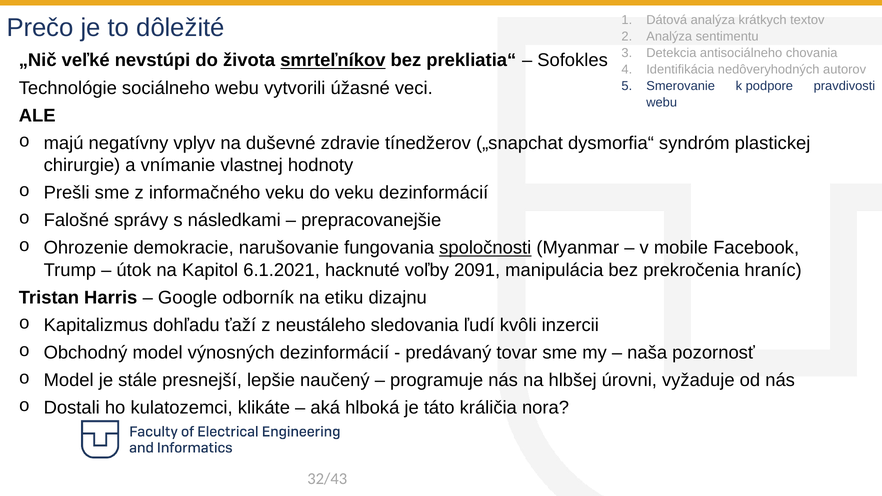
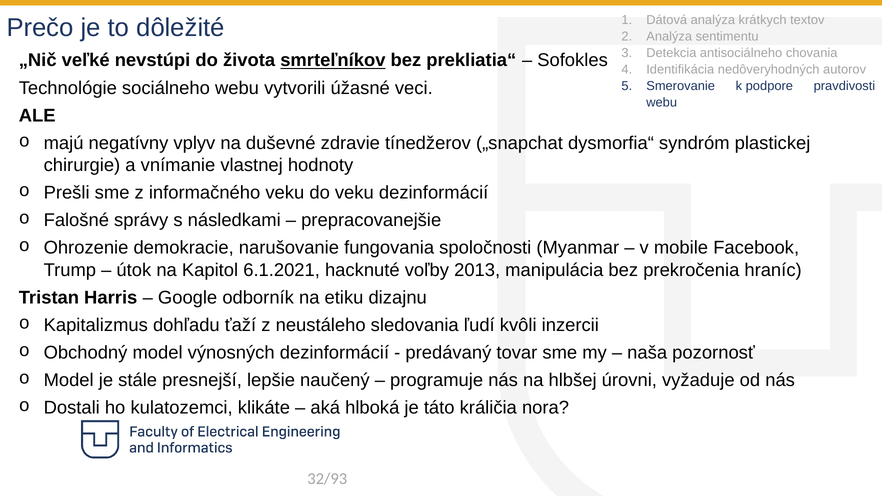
spoločnosti underline: present -> none (485, 248)
2091: 2091 -> 2013 (477, 270)
32/43: 32/43 -> 32/93 (327, 479)
